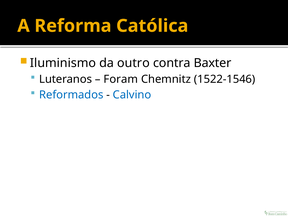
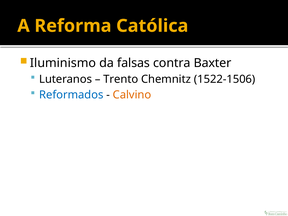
outro: outro -> falsas (133, 63)
Foram: Foram -> Trento (121, 79)
1522-1546: 1522-1546 -> 1522-1506 (225, 79)
Calvino colour: blue -> orange (132, 95)
